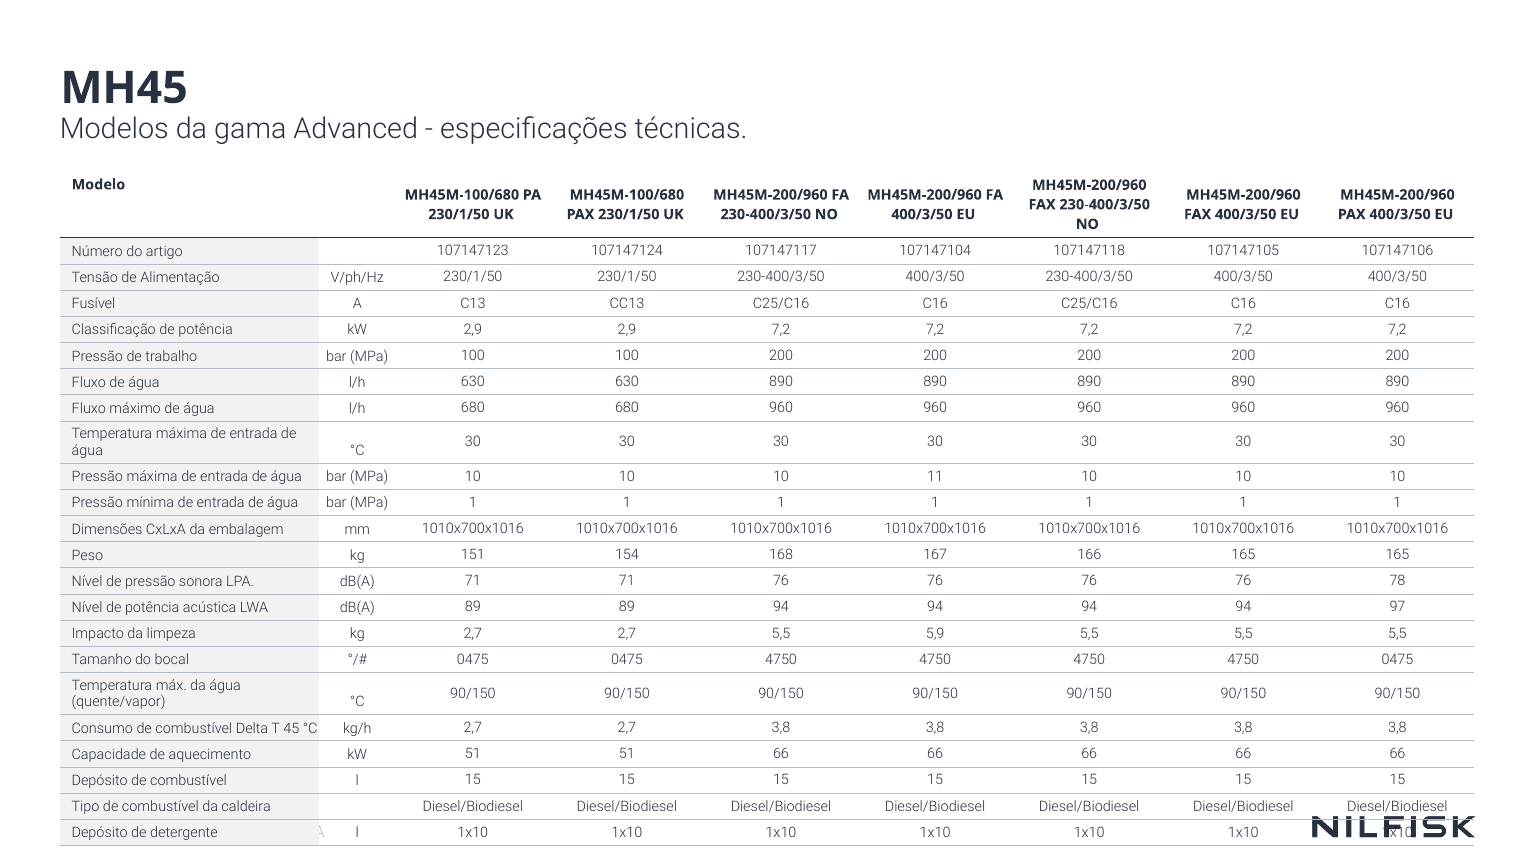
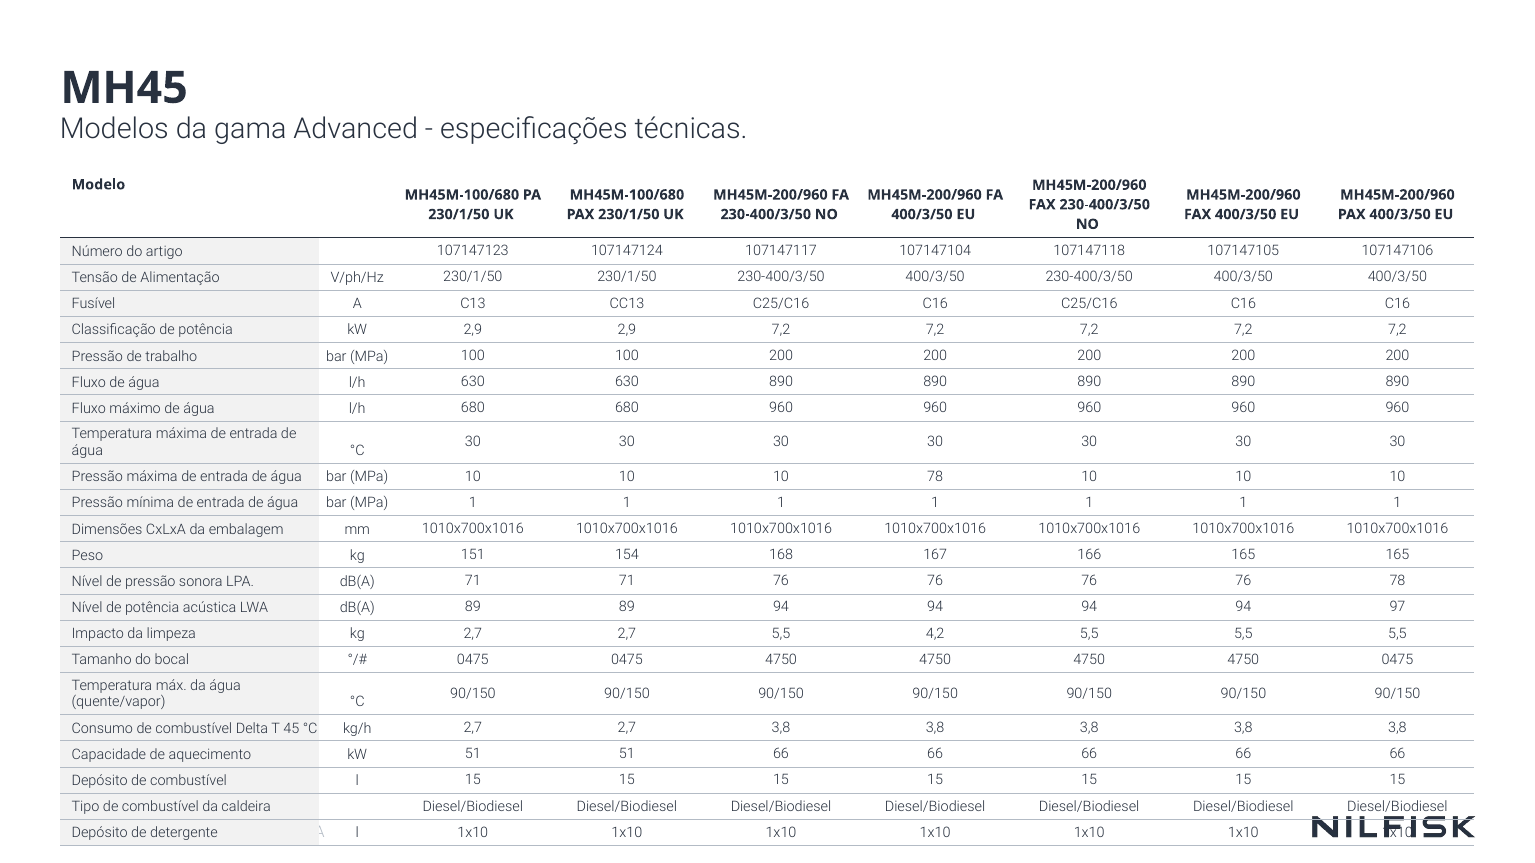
10 11: 11 -> 78 (935, 477)
5,9: 5,9 -> 4,2 (935, 634)
